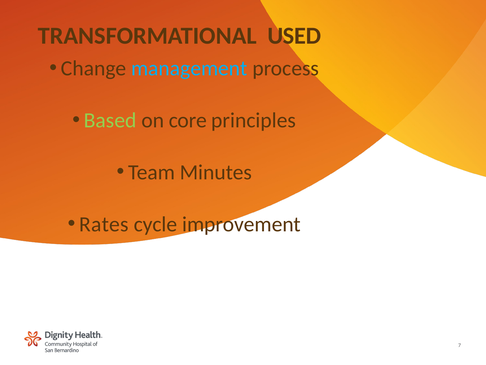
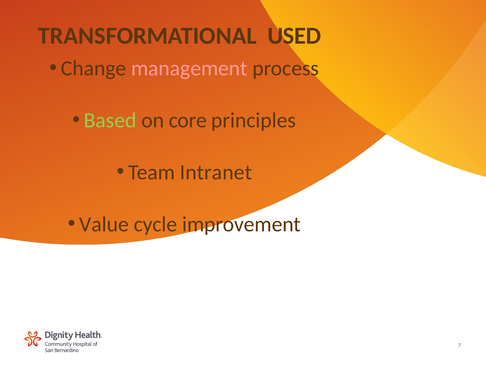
management colour: light blue -> pink (189, 68)
Minutes: Minutes -> Intranet (216, 172)
Rates: Rates -> Value (104, 224)
